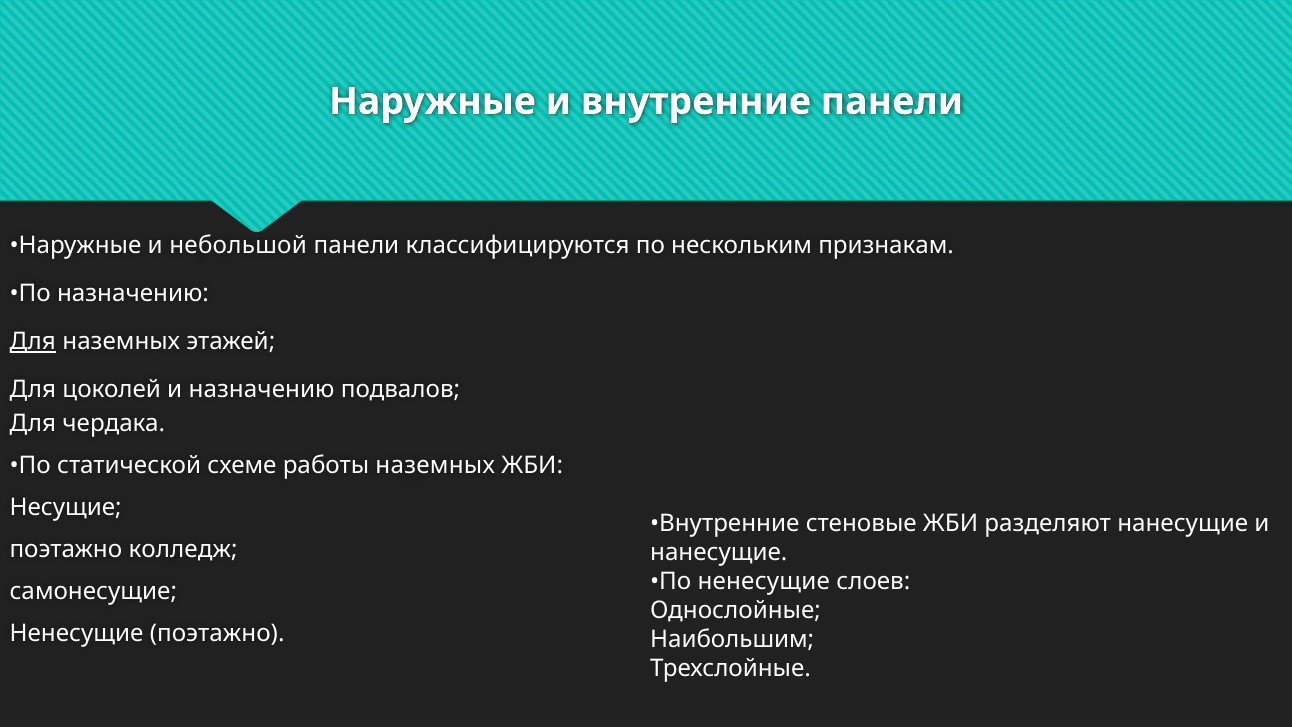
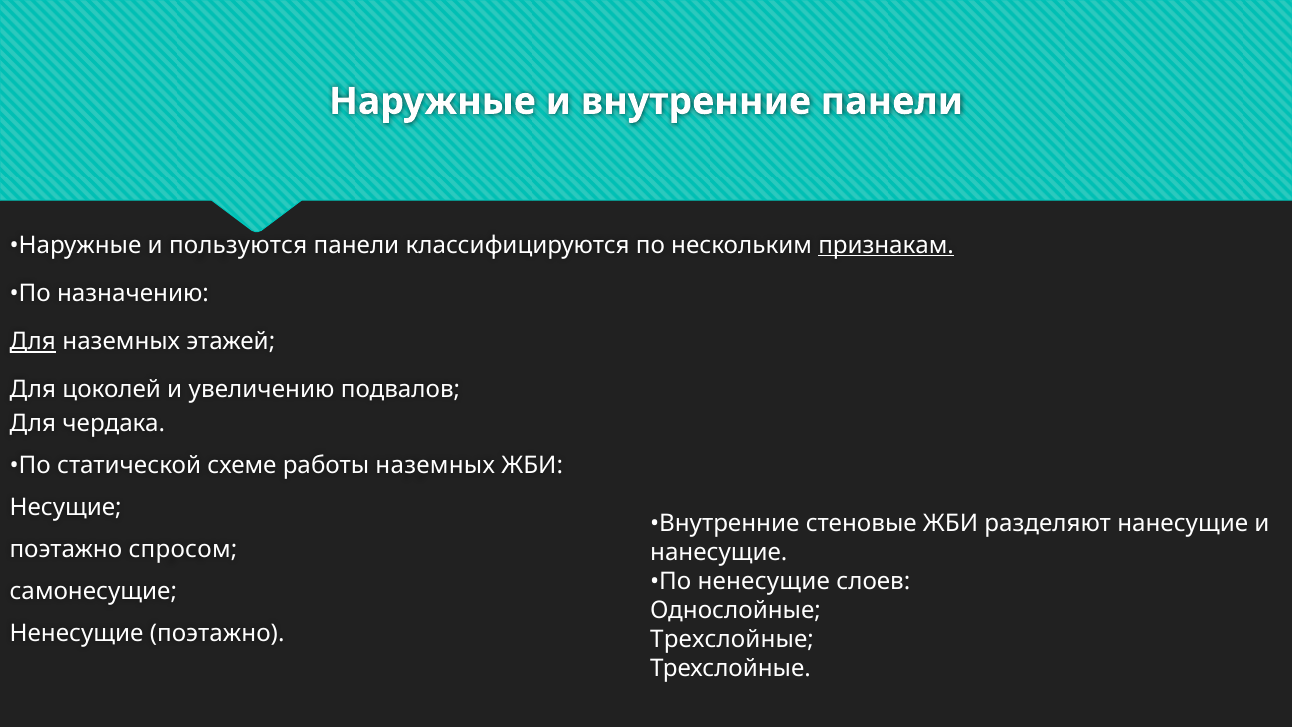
небольшой: небольшой -> пользуются (238, 245)
признакам underline: none -> present (886, 245)
и назначению: назначению -> увеличению (262, 389)
колледж: колледж -> спросом (183, 549)
Наибольшим: Наибольшим -> Трехслойные (732, 640)
